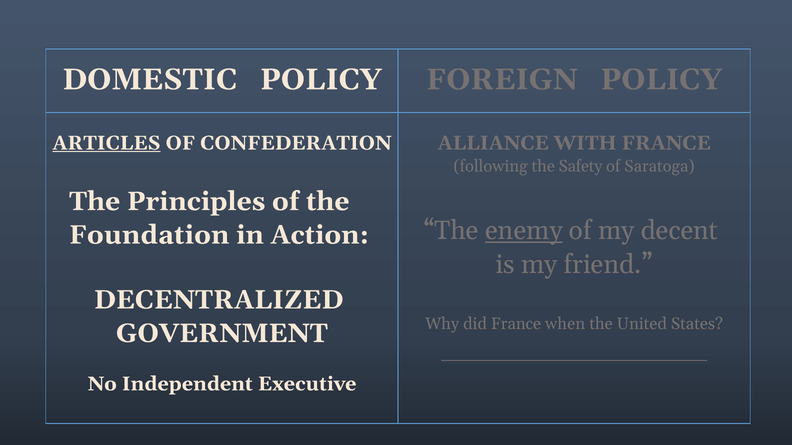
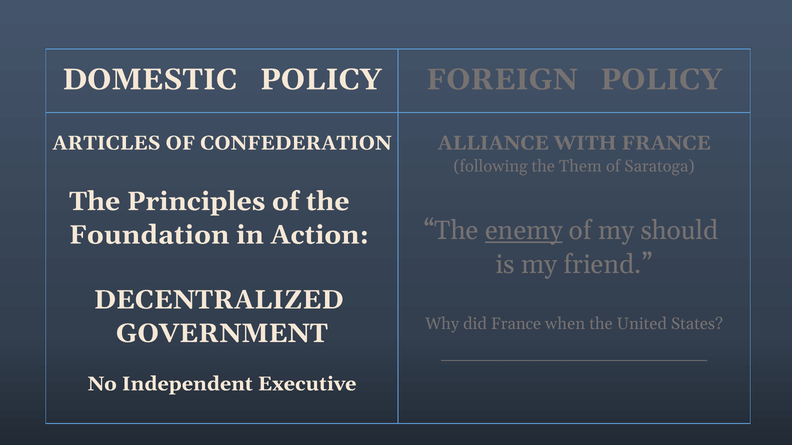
ARTICLES underline: present -> none (106, 143)
Safety: Safety -> Them (580, 166)
decent: decent -> should (680, 231)
